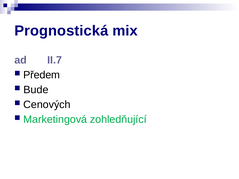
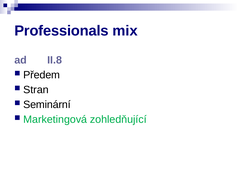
Prognostická: Prognostická -> Professionals (61, 31)
II.7: II.7 -> II.8 (55, 60)
Bude: Bude -> Stran (36, 90)
Cenových: Cenových -> Seminární (47, 105)
